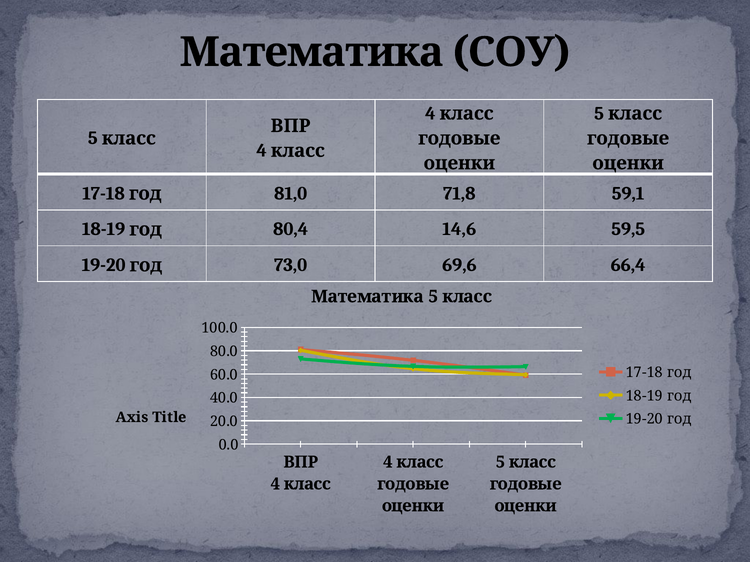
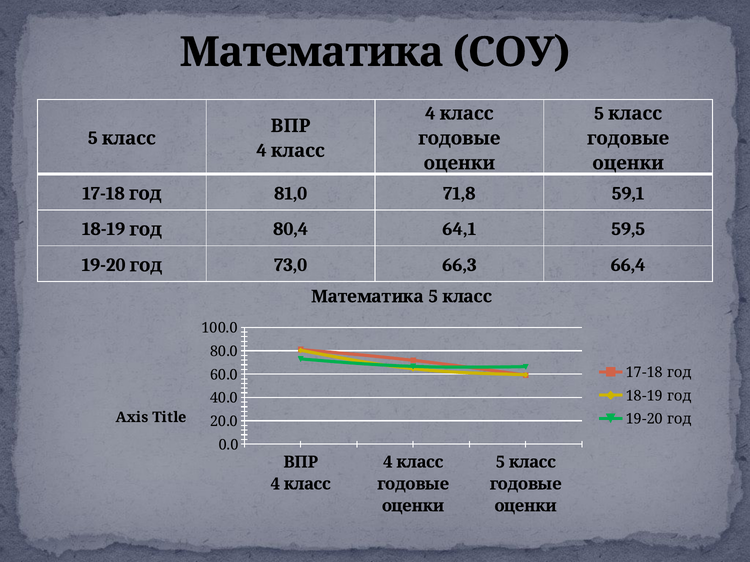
14,6: 14,6 -> 64,1 (459, 230)
69,6: 69,6 -> 66,3 (459, 265)
